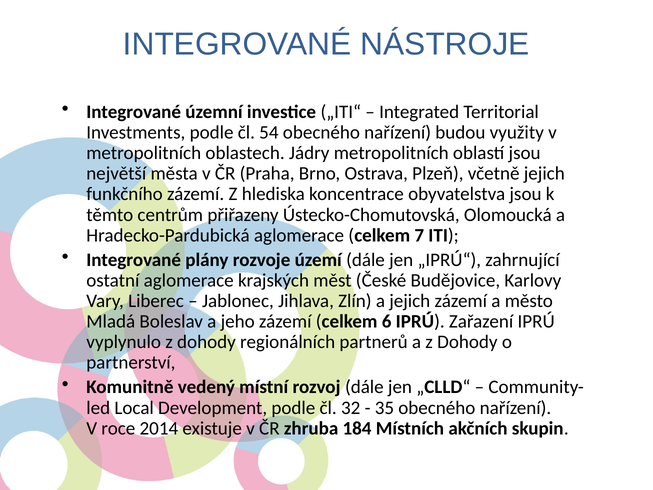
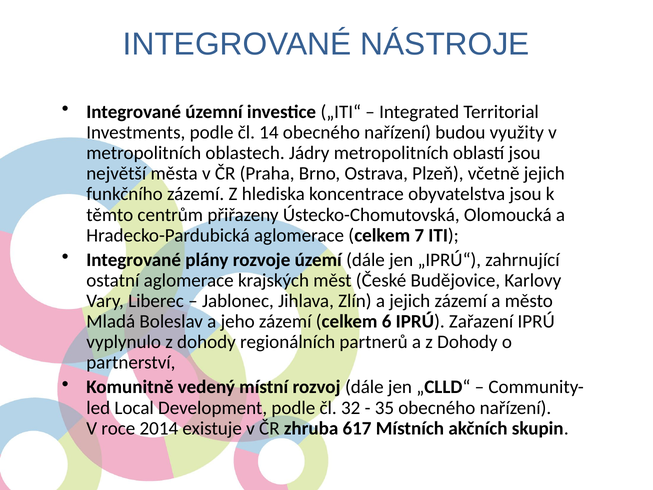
54: 54 -> 14 (269, 132)
184: 184 -> 617 (357, 428)
